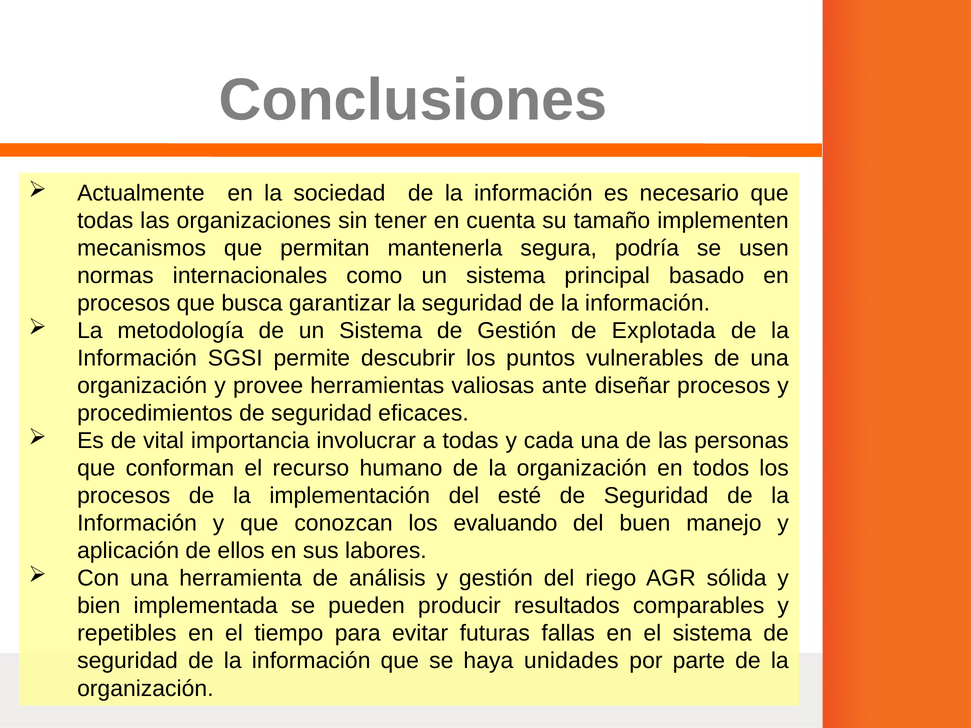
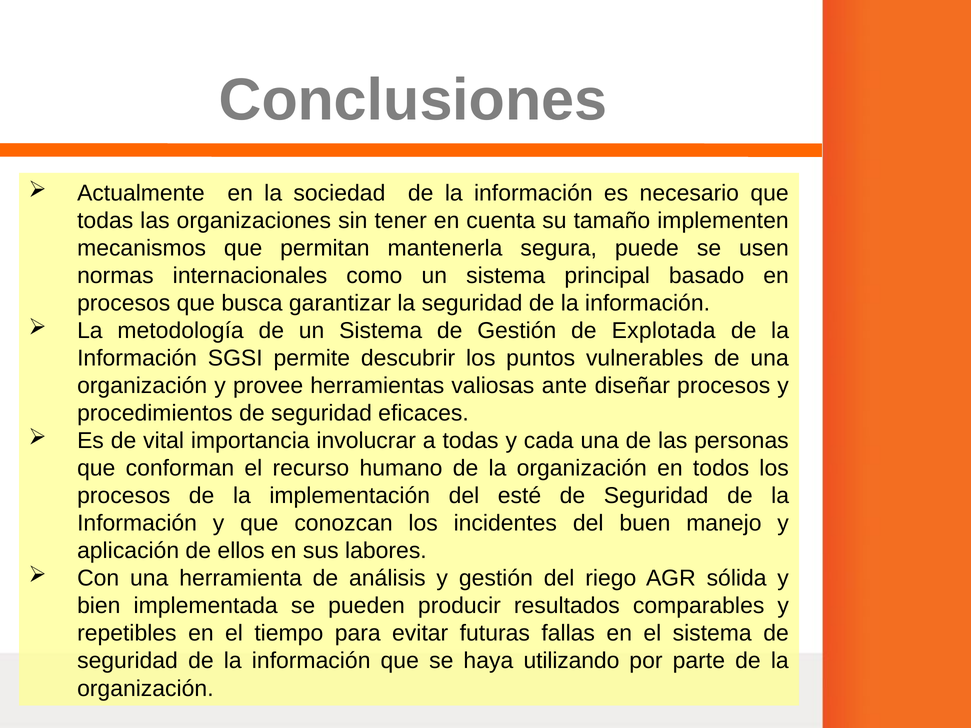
podría: podría -> puede (647, 248)
evaluando: evaluando -> incidentes (505, 524)
unidades: unidades -> utilizando (571, 661)
